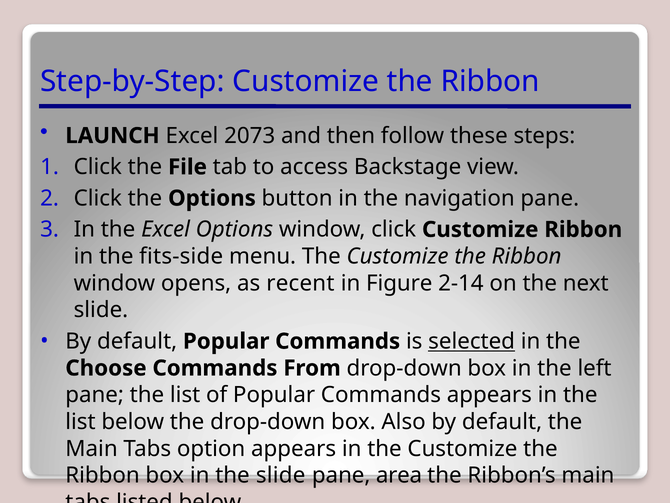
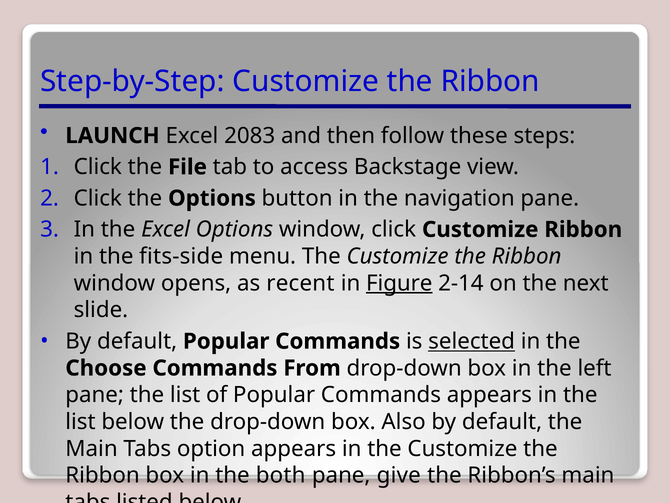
2073: 2073 -> 2083 (250, 136)
Figure underline: none -> present (399, 283)
the slide: slide -> both (281, 475)
area: area -> give (399, 475)
